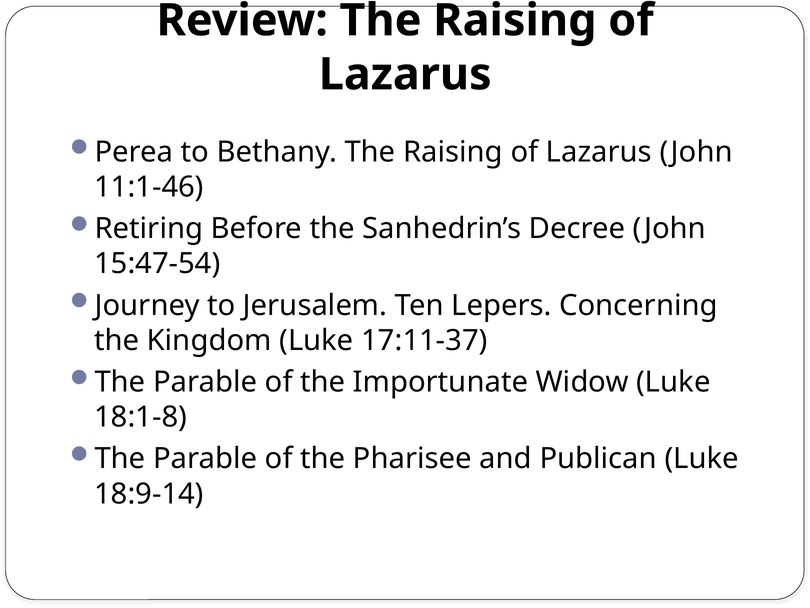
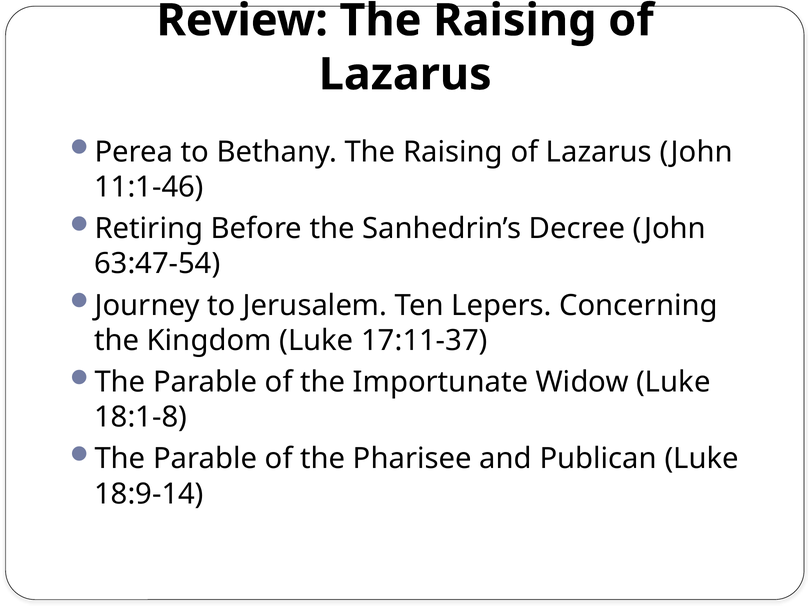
15:47-54: 15:47-54 -> 63:47-54 (157, 264)
